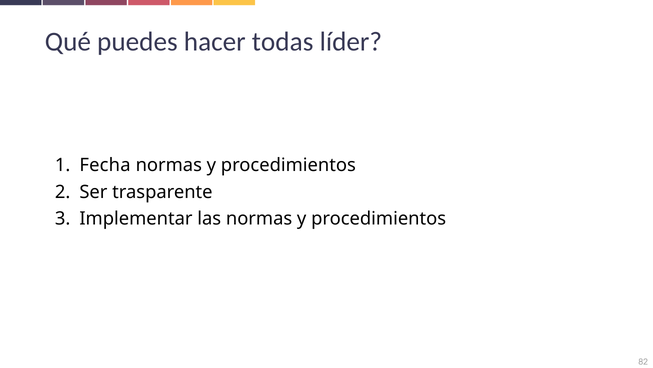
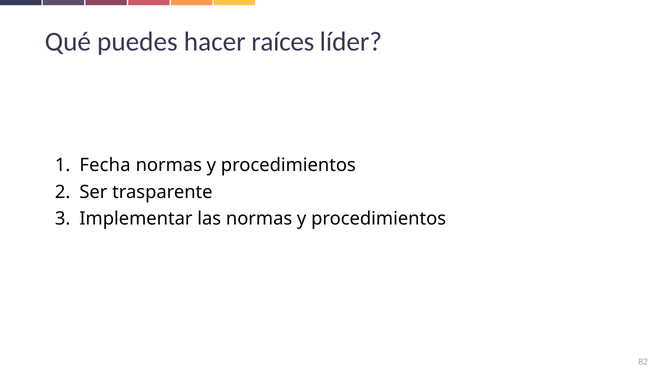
todas: todas -> raíces (283, 42)
